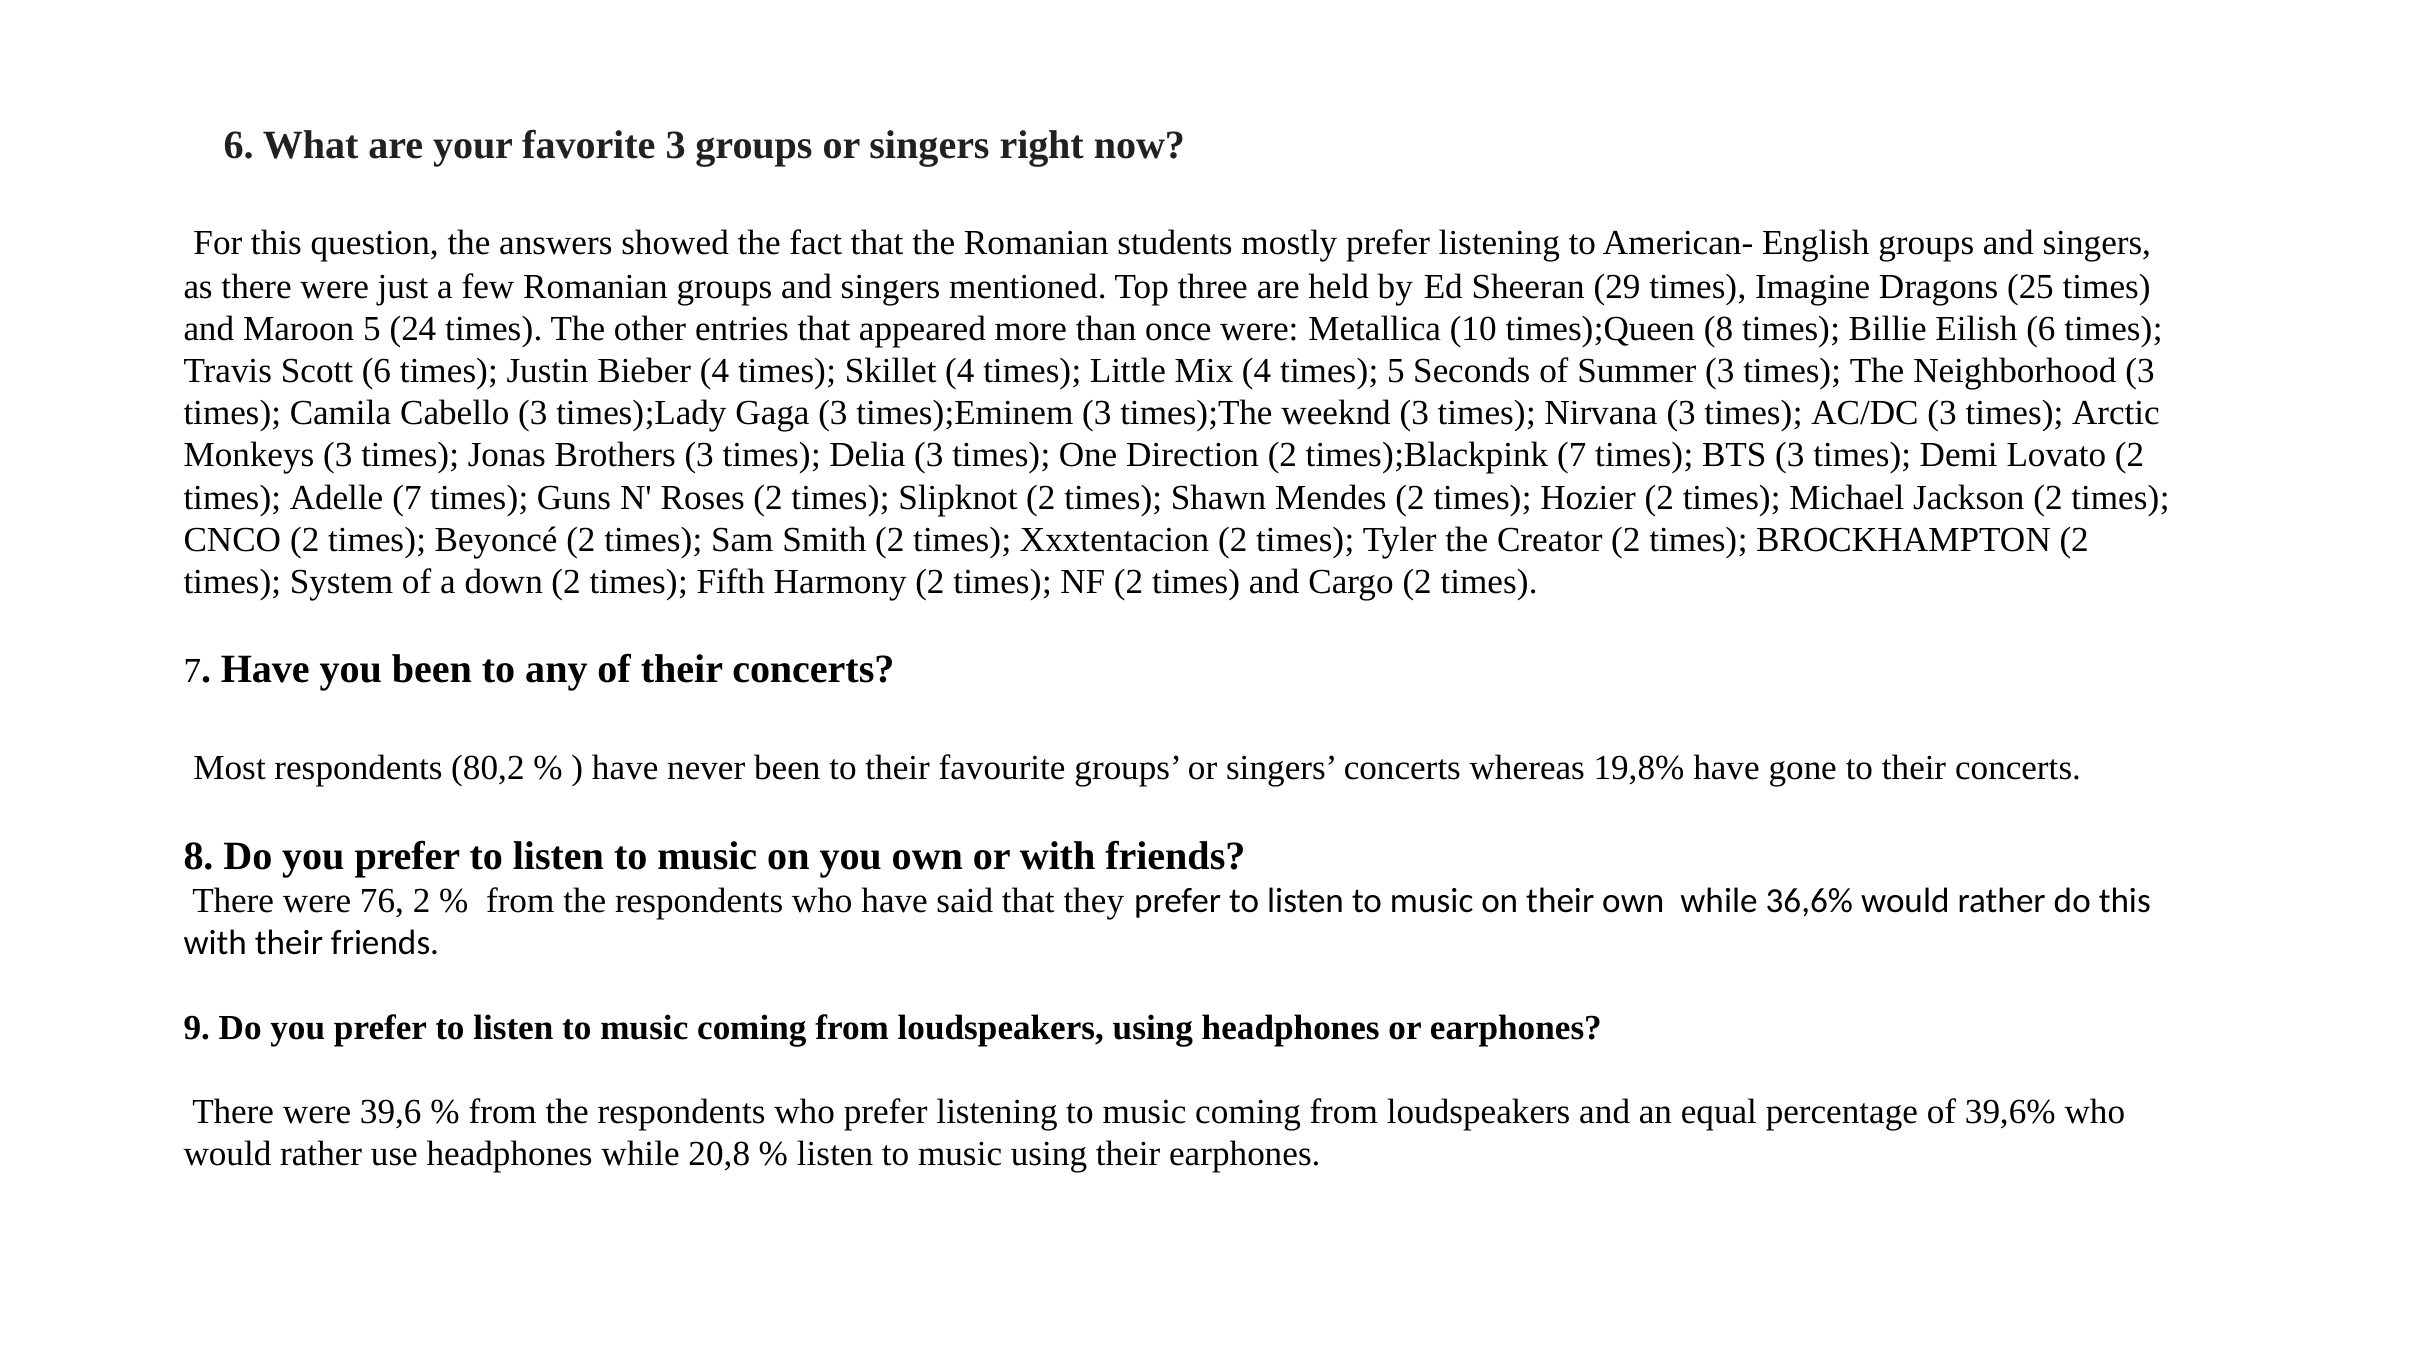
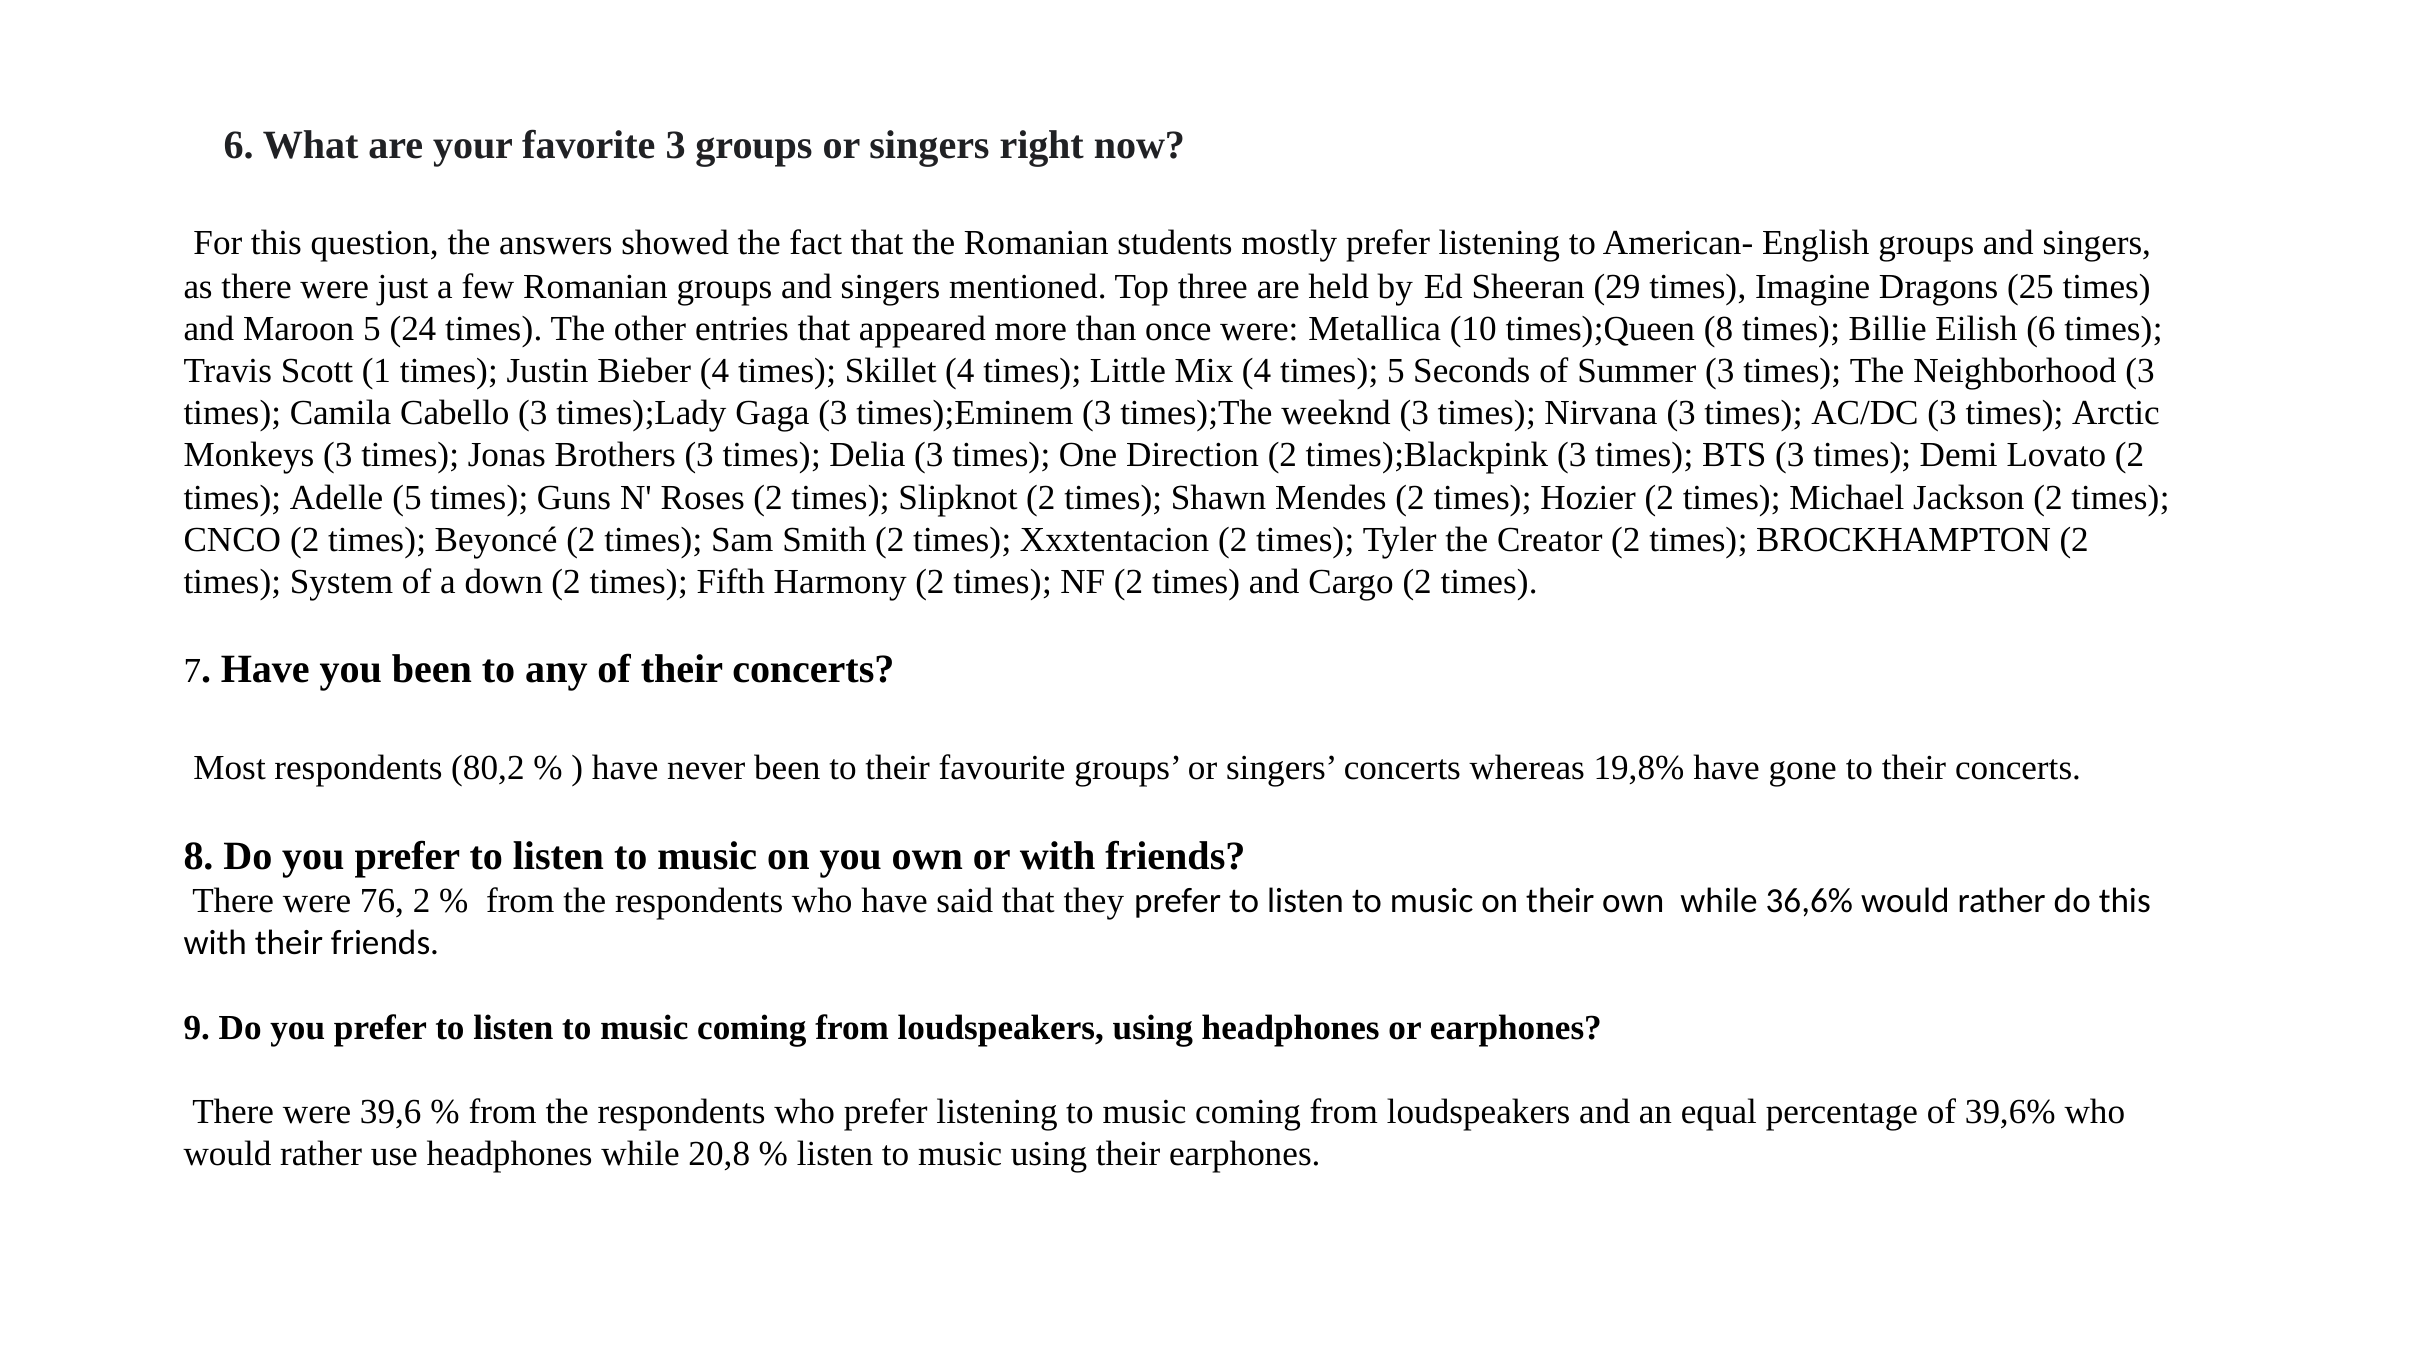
Scott 6: 6 -> 1 (376, 371)
times);Blackpink 7: 7 -> 3 (1572, 455)
Adelle 7: 7 -> 5 (407, 498)
